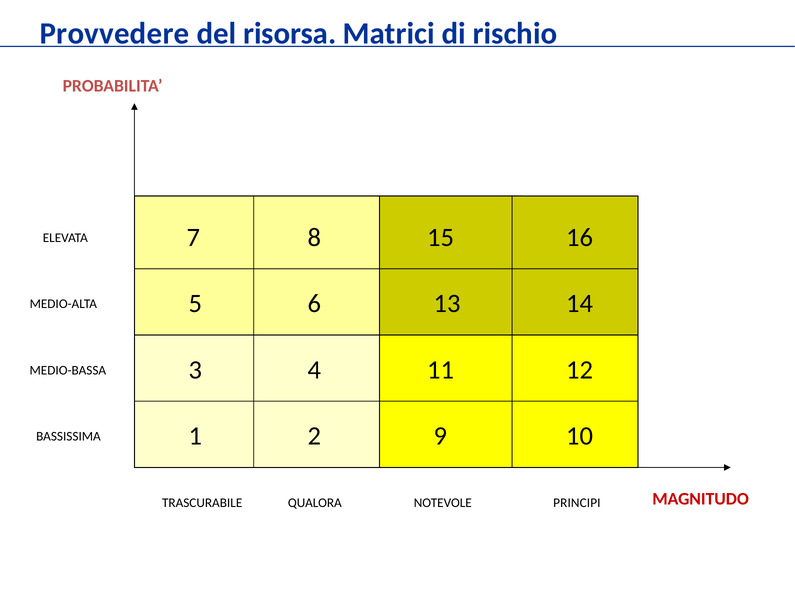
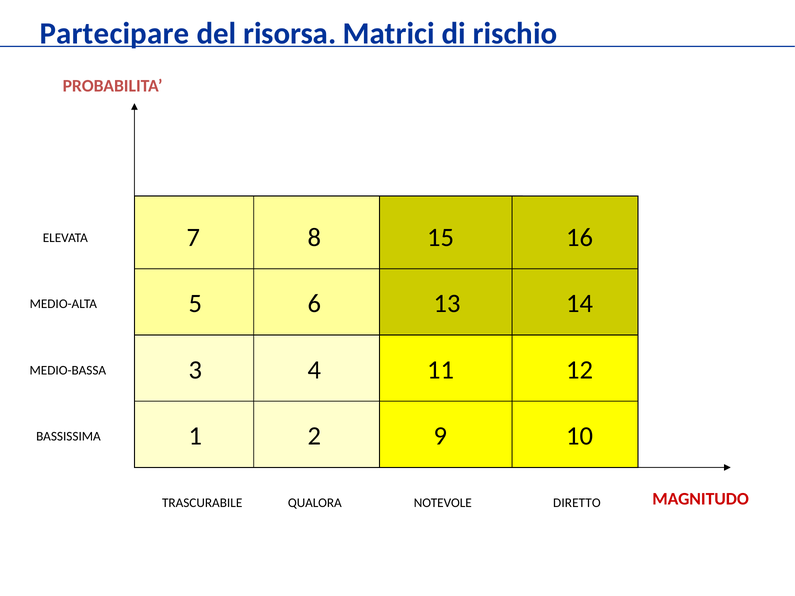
Provvedere: Provvedere -> Partecipare (115, 33)
PRINCIPI: PRINCIPI -> DIRETTO (577, 503)
